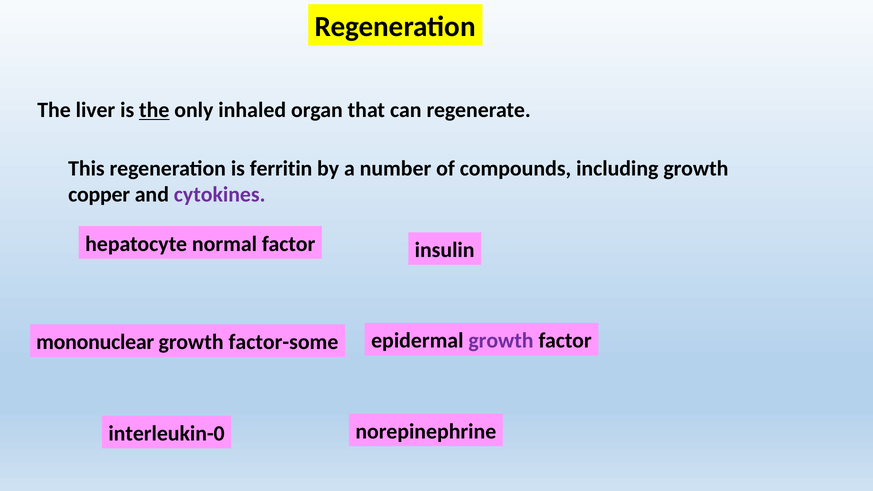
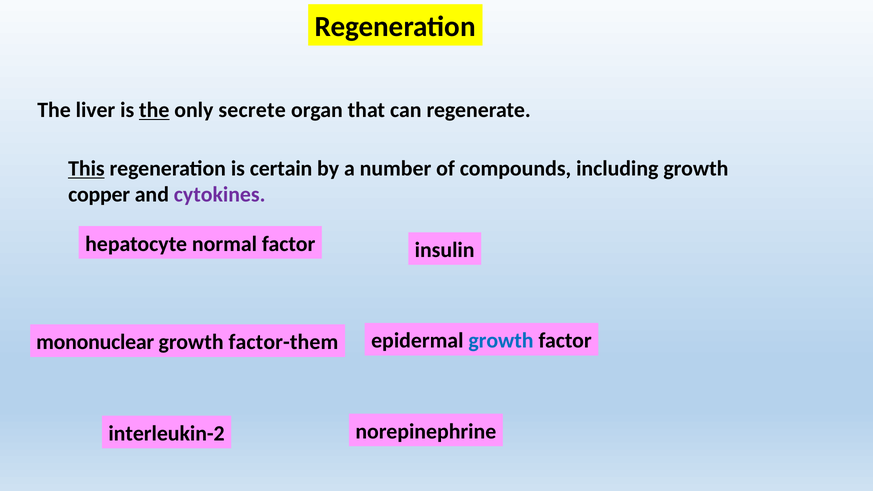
inhaled: inhaled -> secrete (252, 110)
This underline: none -> present (86, 169)
ferritin: ferritin -> certain (281, 169)
factor-some: factor-some -> factor-them (283, 342)
growth colour: purple -> blue (501, 341)
interleukin-0: interleukin-0 -> interleukin-2 (167, 434)
